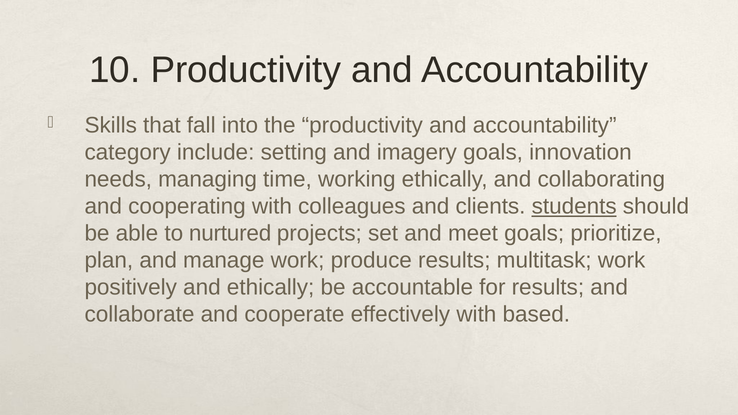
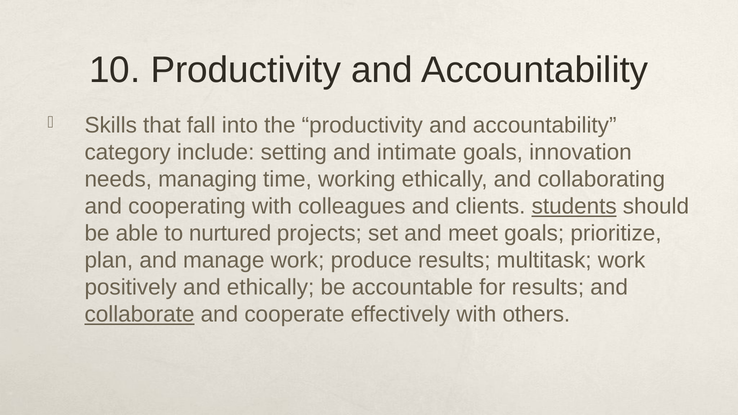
imagery: imagery -> intimate (417, 152)
collaborate underline: none -> present (140, 315)
based: based -> others (536, 315)
